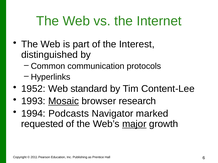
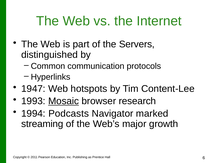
Interest: Interest -> Servers (137, 44)
1952: 1952 -> 1947 (33, 89)
standard: standard -> hotspots (89, 89)
requested: requested -> streaming (42, 124)
major underline: present -> none (134, 124)
